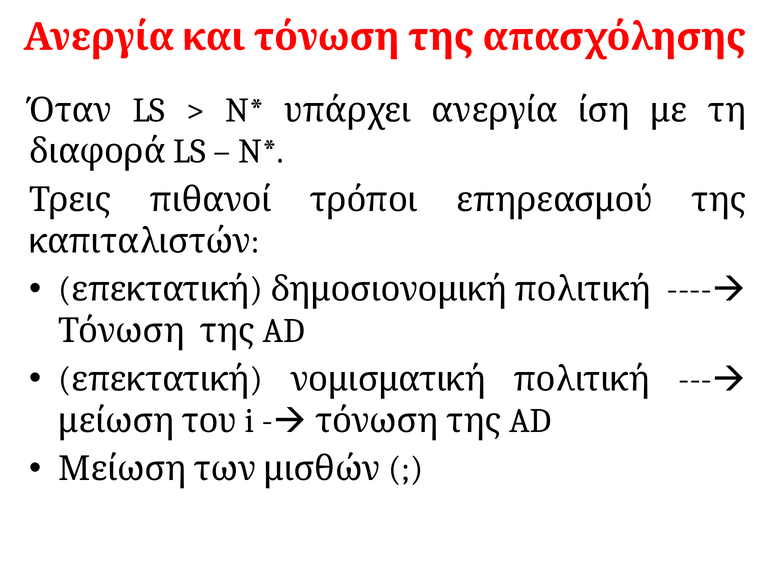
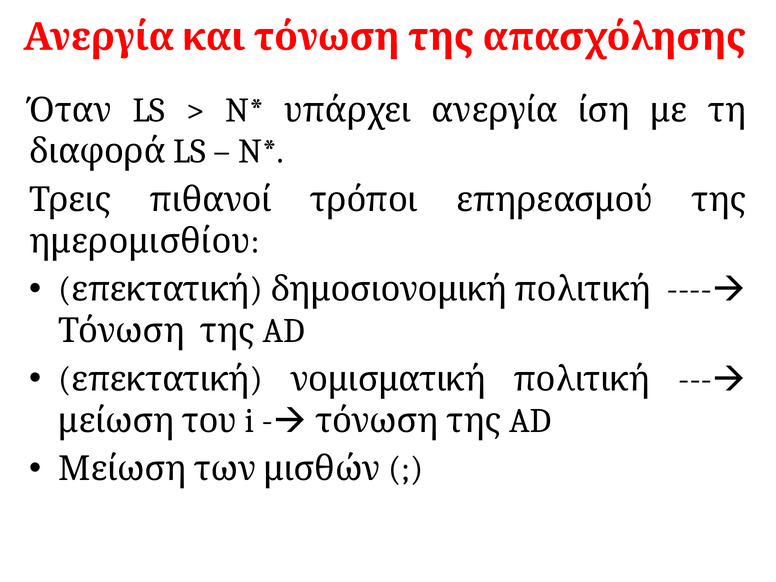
καπιταλιστών: καπιταλιστών -> ημερομισθίου (140, 241)
